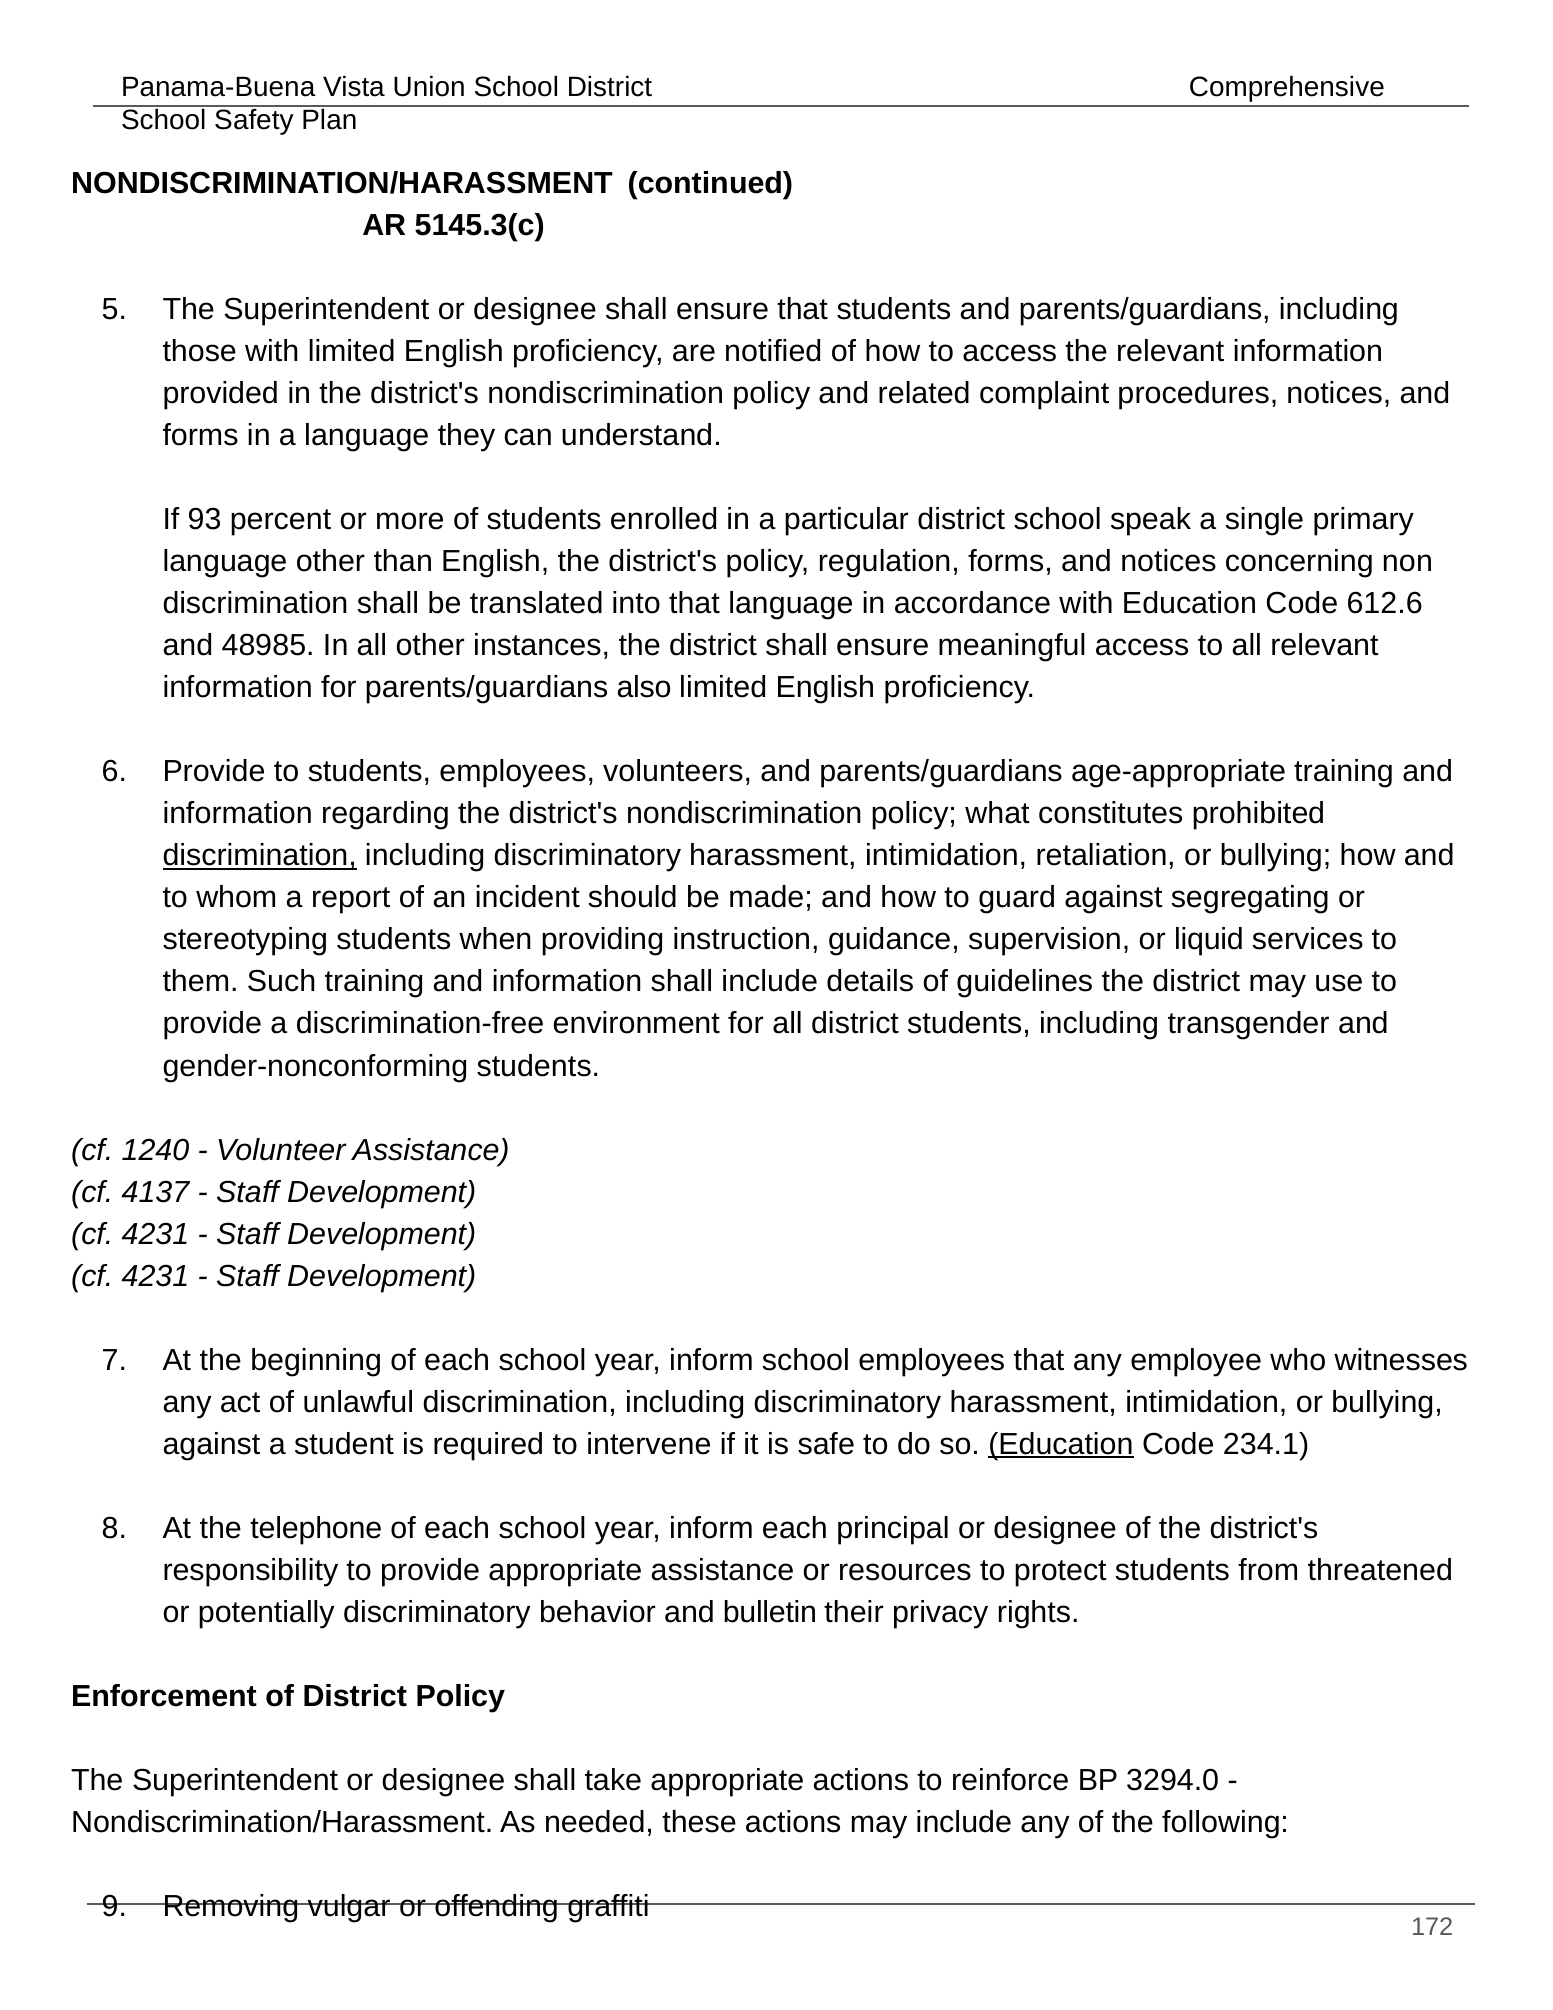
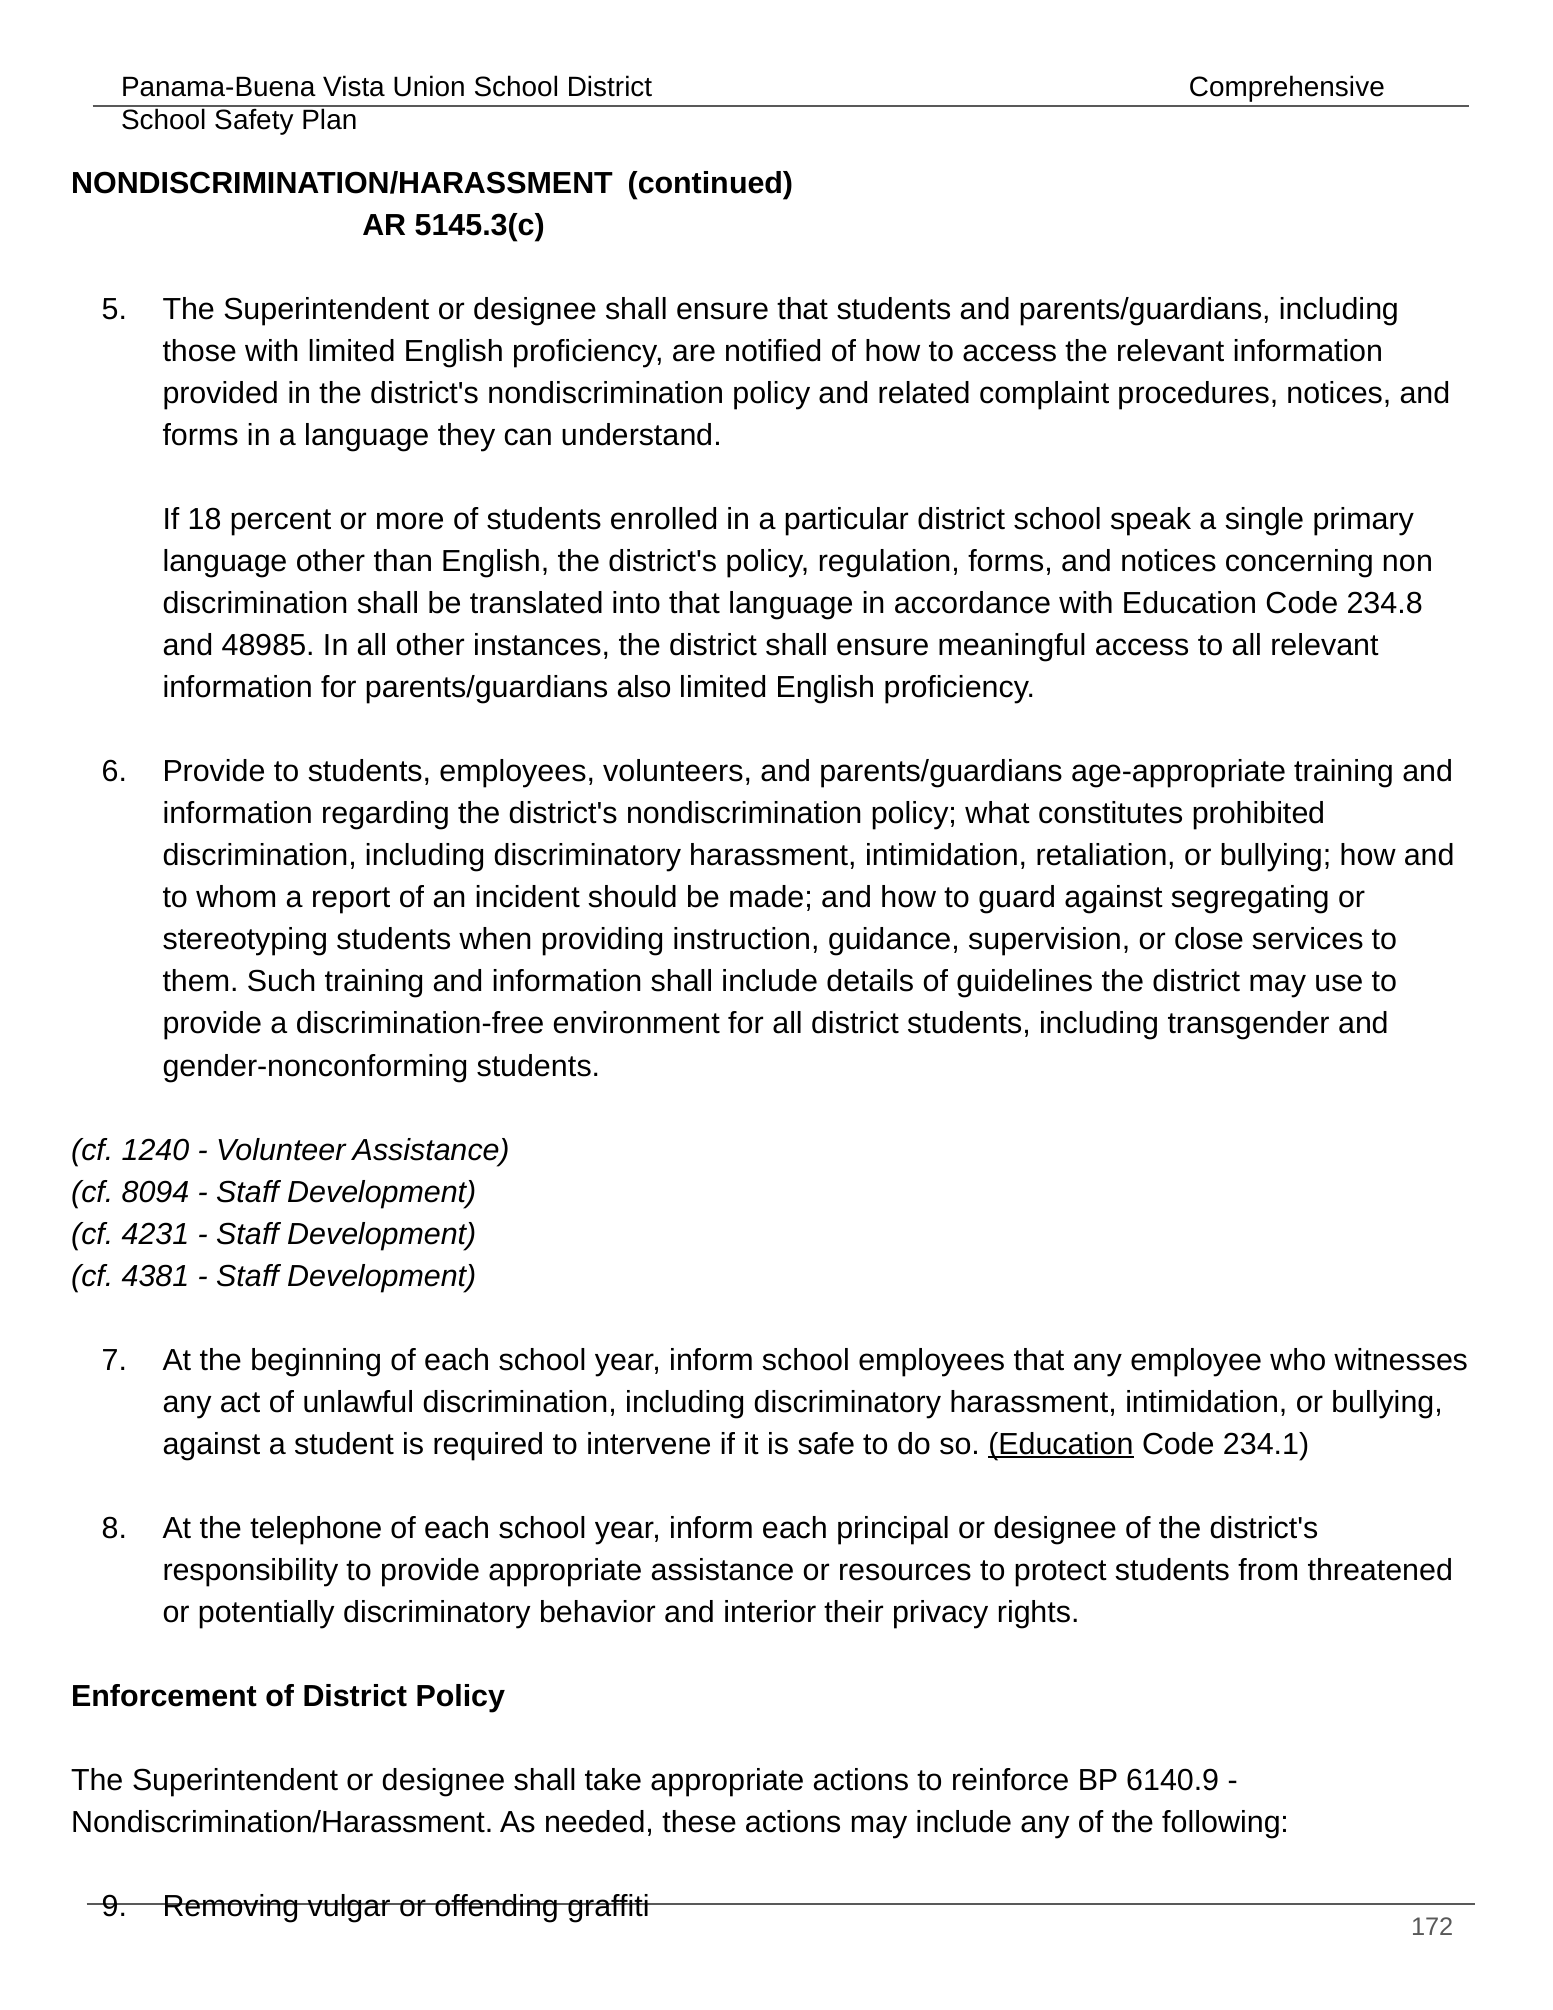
93: 93 -> 18 (205, 520)
612.6: 612.6 -> 234.8 (1385, 604)
discrimination underline: present -> none (260, 856)
liquid: liquid -> close (1209, 940)
4137: 4137 -> 8094 (155, 1192)
4231: 4231 -> 4381 (155, 1276)
bulletin: bulletin -> interior (770, 1612)
3294.0: 3294.0 -> 6140.9 (1173, 1780)
